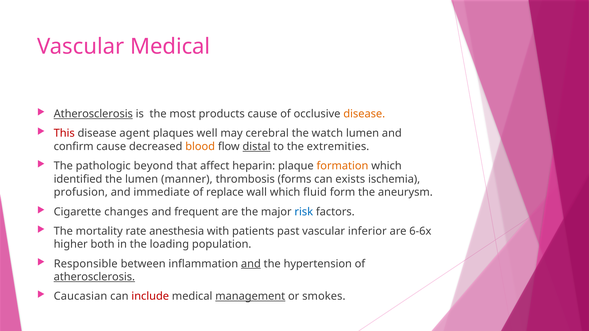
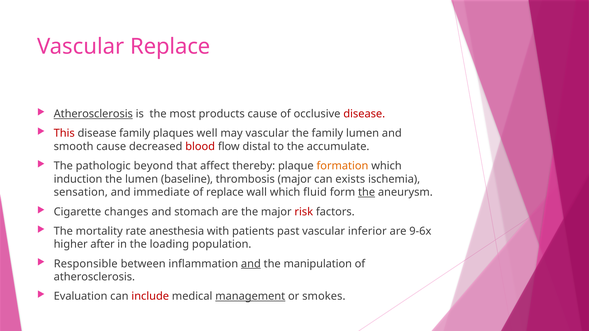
Vascular Medical: Medical -> Replace (170, 46)
disease colour: orange -> red (364, 114)
disease agent: agent -> family (135, 133)
may cerebral: cerebral -> vascular (267, 133)
the watch: watch -> family (327, 133)
confirm: confirm -> smooth (74, 147)
blood colour: orange -> red (200, 147)
distal underline: present -> none (256, 147)
extremities: extremities -> accumulate (338, 147)
heparin: heparin -> thereby (254, 166)
identified: identified -> induction (78, 179)
manner: manner -> baseline (187, 179)
thrombosis forms: forms -> major (295, 179)
profusion: profusion -> sensation (81, 193)
the underline: none -> present (367, 193)
frequent: frequent -> stomach (196, 212)
risk colour: blue -> red (304, 212)
6-6x: 6-6x -> 9-6x (420, 231)
both: both -> after (103, 245)
hypertension: hypertension -> manipulation (318, 264)
atherosclerosis underline: present -> none (94, 277)
Caucasian: Caucasian -> Evaluation (81, 297)
